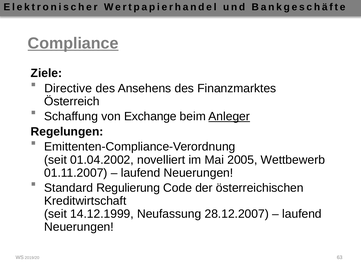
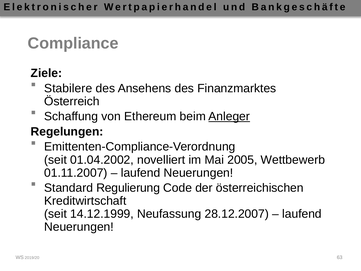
Compliance underline: present -> none (73, 43)
Directive: Directive -> Stabilere (68, 88)
Exchange: Exchange -> Ethereum (150, 116)
